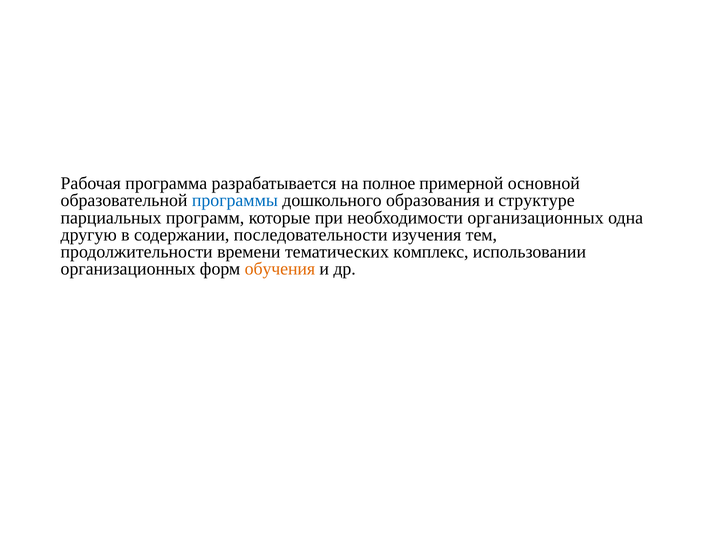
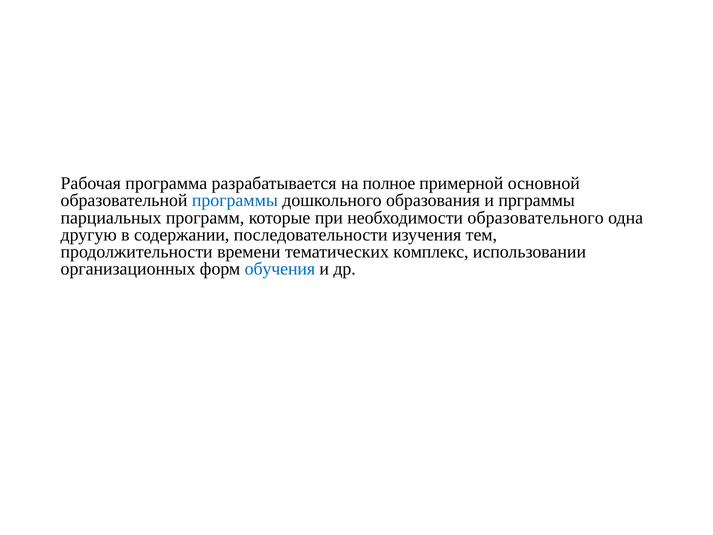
структуре: структуре -> прграммы (537, 200)
необходимости организационных: организационных -> образовательного (536, 218)
обучения colour: orange -> blue (280, 269)
